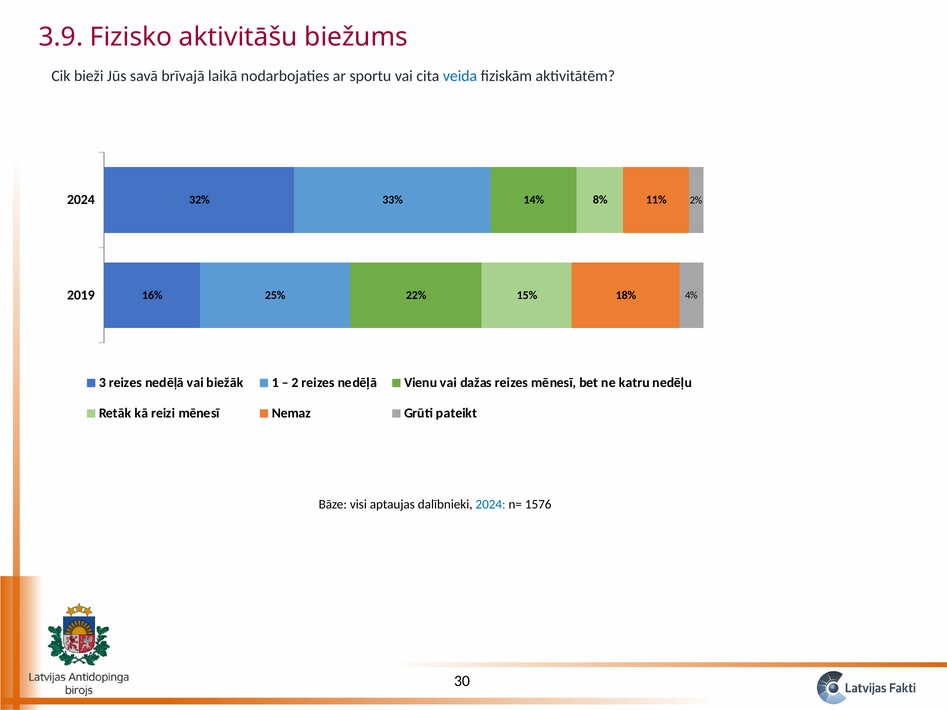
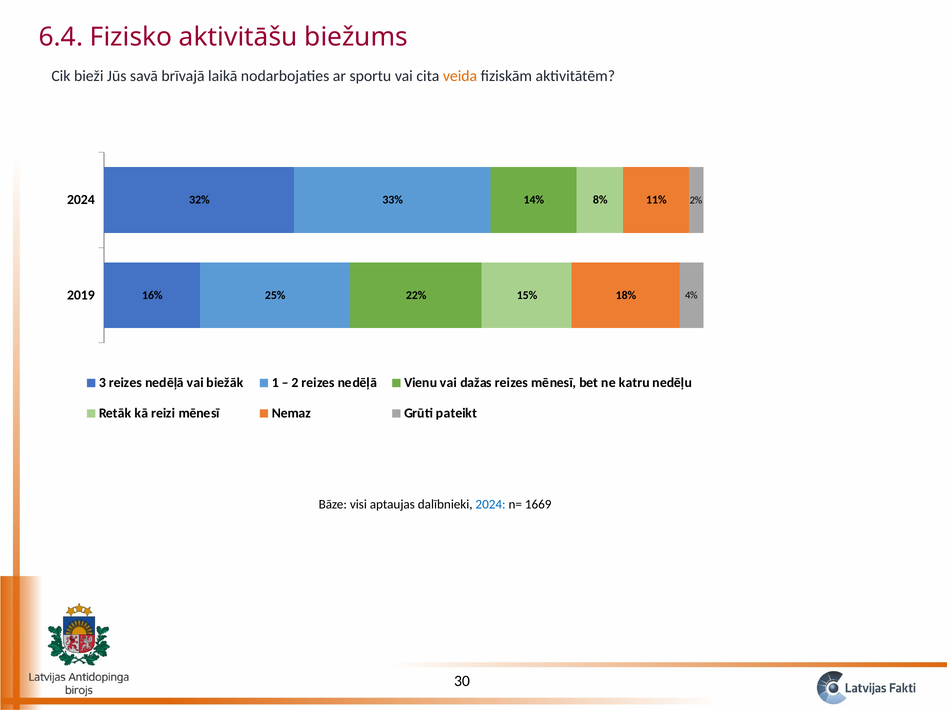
3.9: 3.9 -> 6.4 (61, 37)
veida colour: blue -> orange (460, 76)
1576: 1576 -> 1669 (538, 504)
